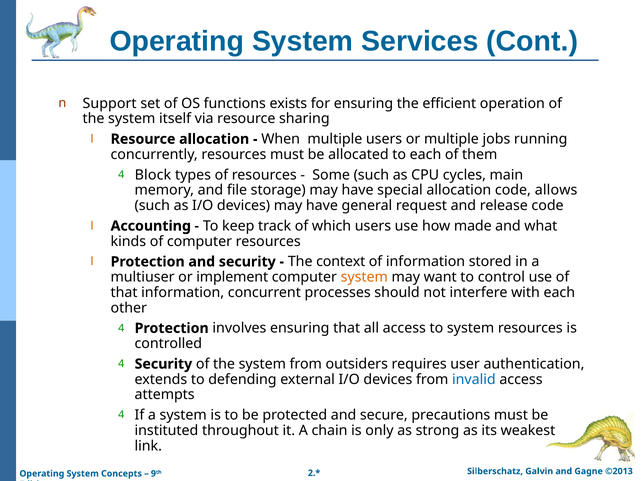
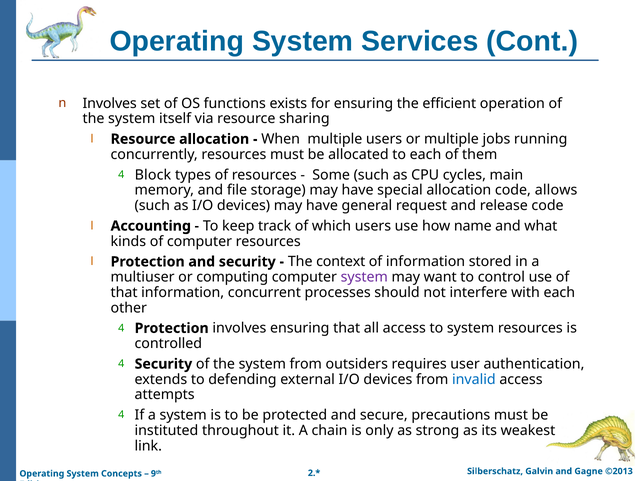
Support: Support -> Involves (110, 103)
made: made -> name (473, 226)
implement: implement -> computing (232, 277)
system colour: orange -> purple (364, 277)
